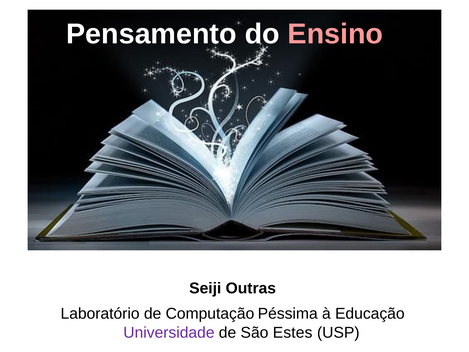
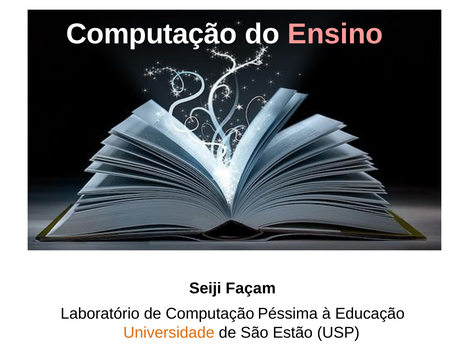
Pensamento: Pensamento -> Computação (152, 34)
Outras: Outras -> Façam (251, 288)
Universidade colour: purple -> orange (169, 332)
Estes: Estes -> Estão (293, 332)
